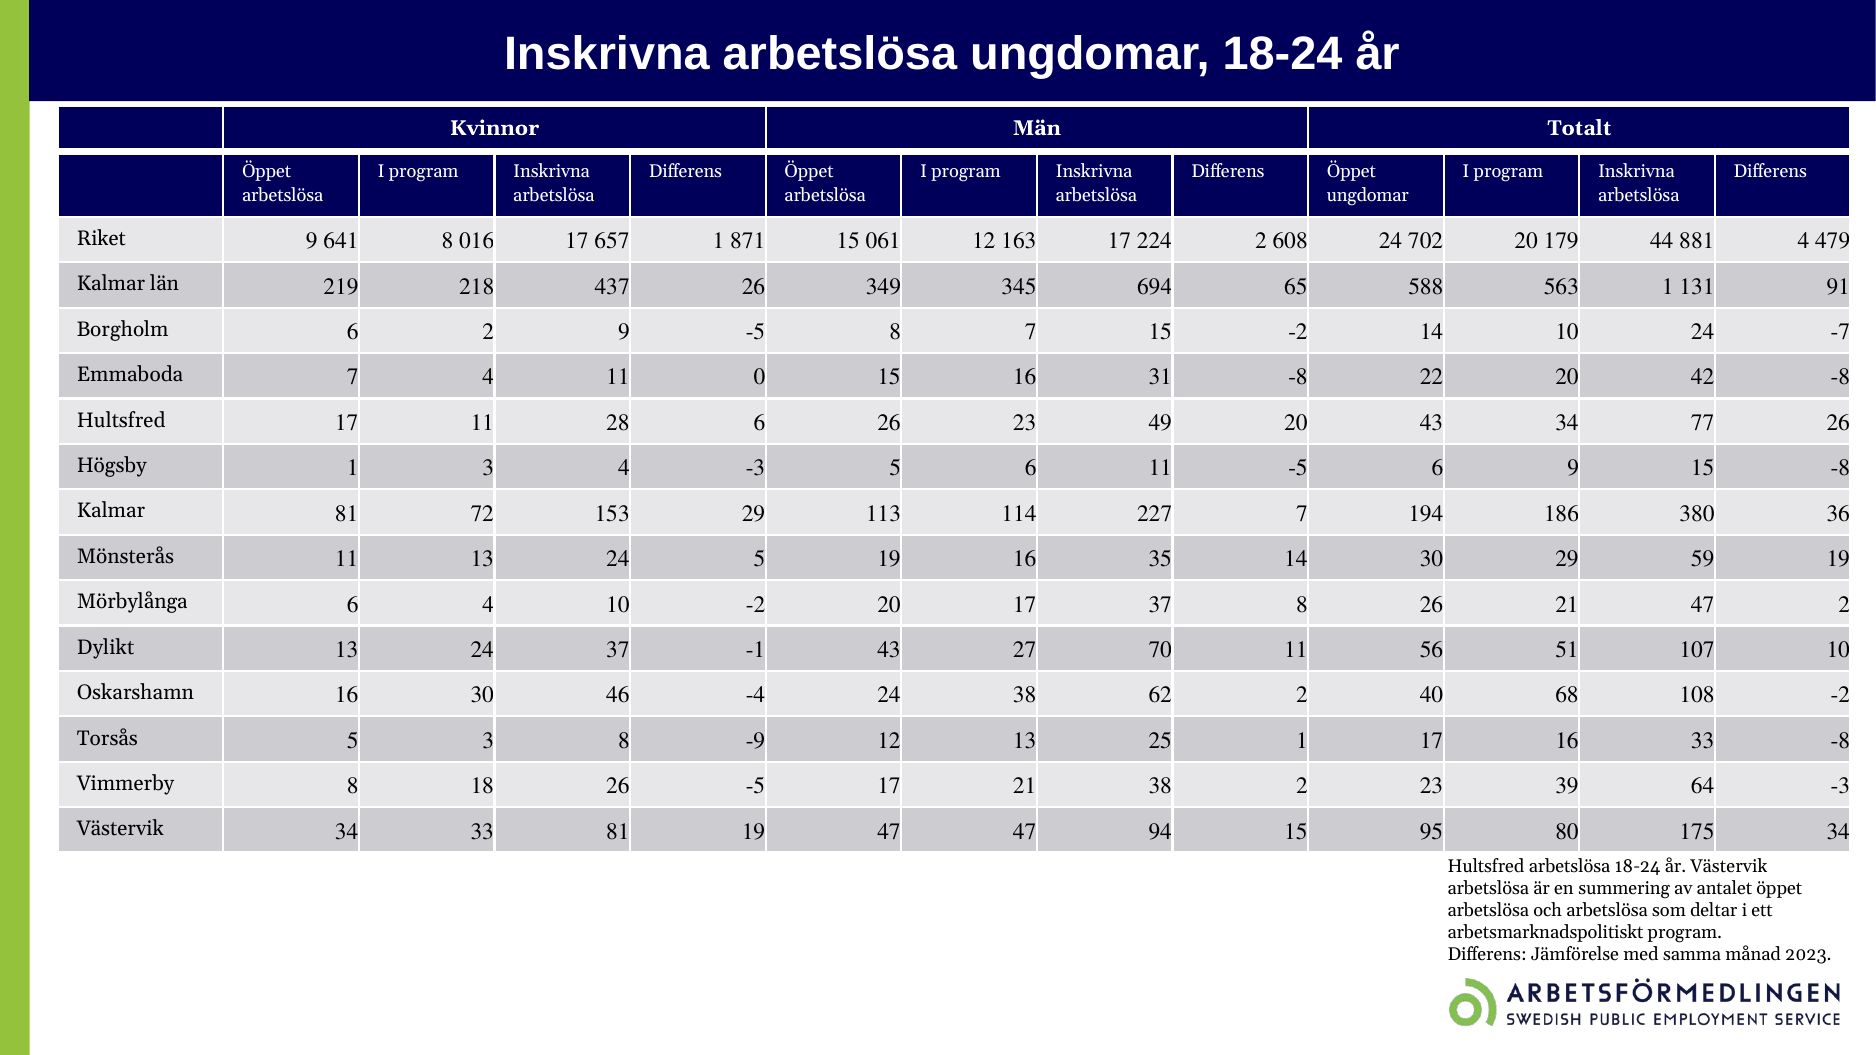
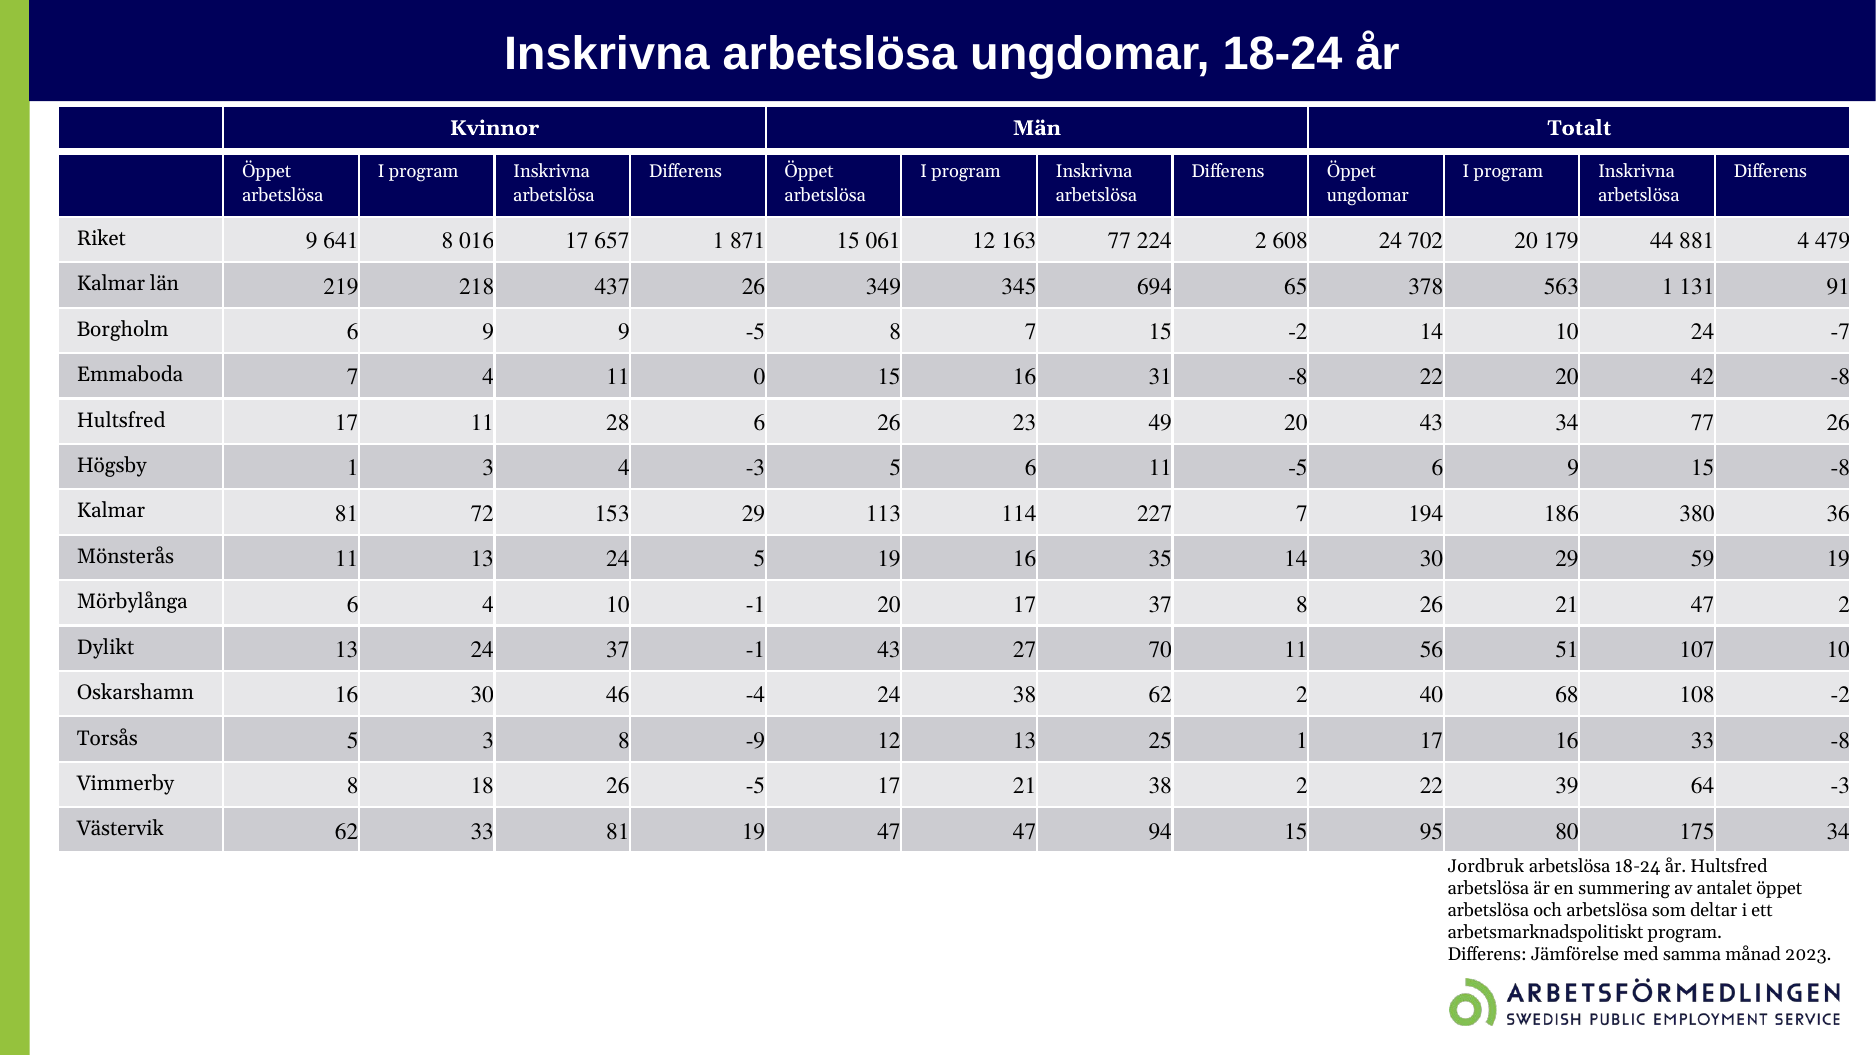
163 17: 17 -> 77 (1119, 241)
588: 588 -> 378 (1426, 287)
Borgholm 6 2: 2 -> 9 (488, 332)
10 -2: -2 -> -1 (756, 604)
2 23: 23 -> 22 (1431, 786)
Västervik 34: 34 -> 62 (347, 832)
Hultsfred: Hultsfred -> Jordbruk (1486, 867)
år Västervik: Västervik -> Hultsfred (1729, 867)
